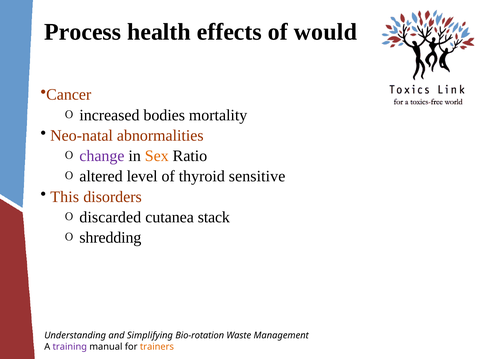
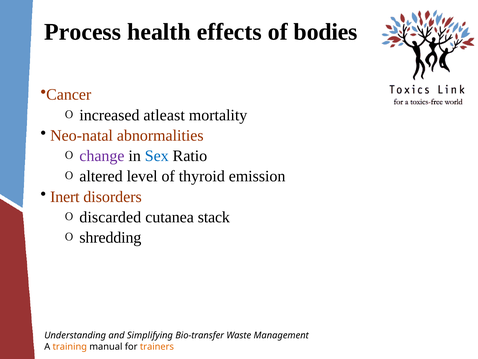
would: would -> bodies (326, 32)
bodies: bodies -> atleast (164, 115)
Sex colour: orange -> blue (157, 156)
sensitive: sensitive -> emission (257, 176)
This: This -> Inert (65, 196)
Bio-rotation: Bio-rotation -> Bio-transfer (200, 335)
training colour: purple -> orange (70, 346)
